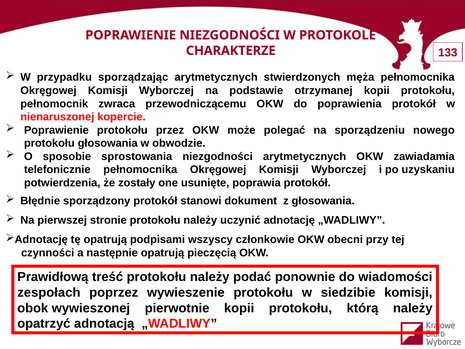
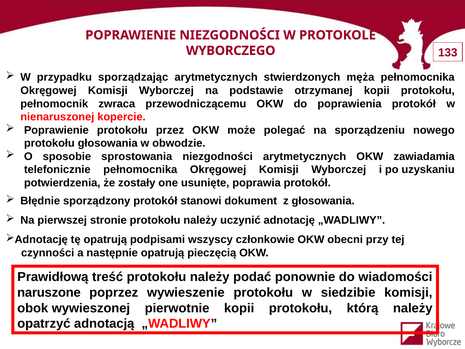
CHARAKTERZE: CHARAKTERZE -> WYBORCZEGO (231, 51)
zespołach: zespołach -> naruszone (49, 292)
